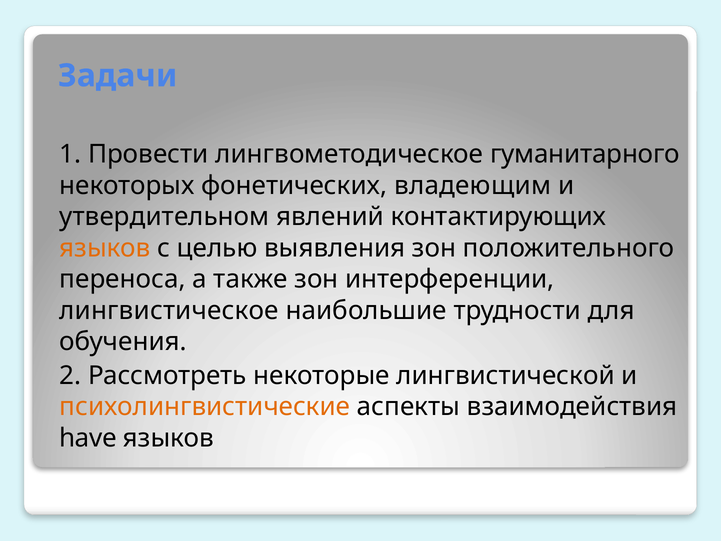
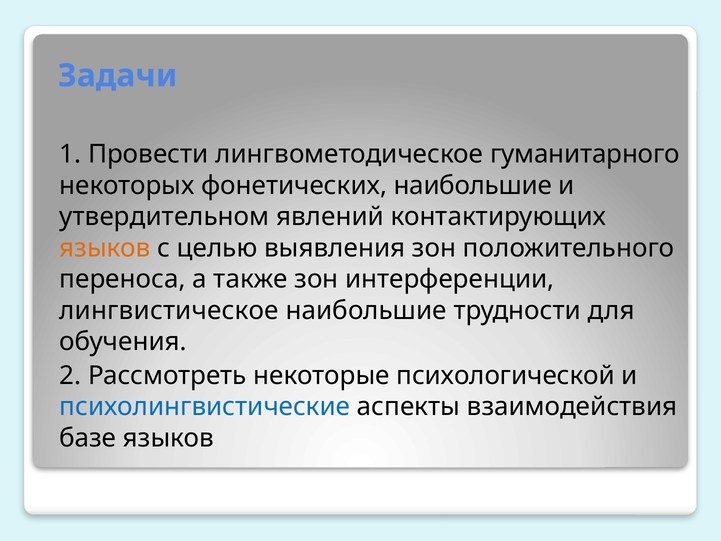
фонетических владеющим: владеющим -> наибольшие (473, 185)
лингвистической: лингвистической -> психологической (506, 375)
психолингвистические colour: orange -> blue (205, 406)
have: have -> базе (88, 438)
